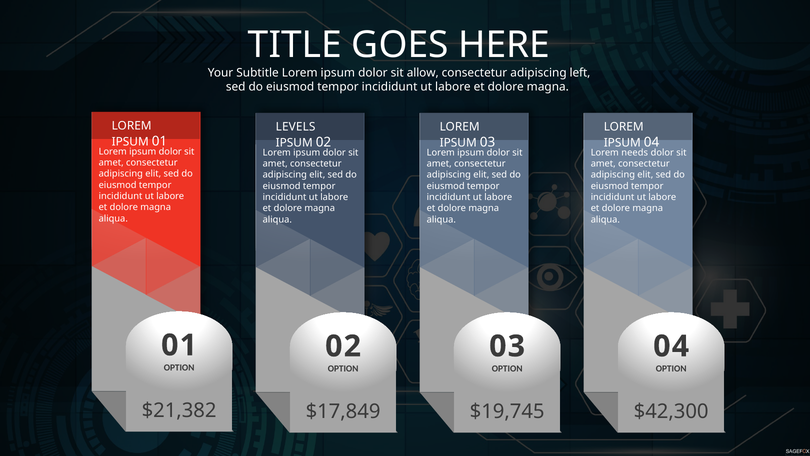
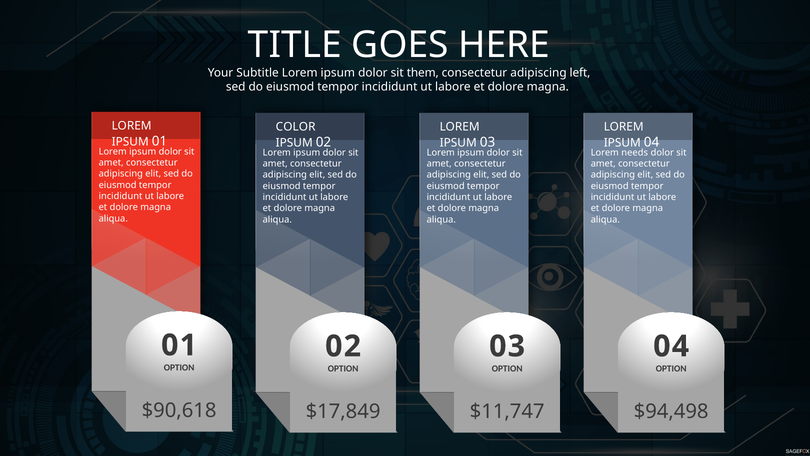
allow: allow -> them (423, 73)
LEVELS: LEVELS -> COLOR (296, 127)
$21,382: $21,382 -> $90,618 (179, 410)
$19,745: $19,745 -> $11,747 (507, 411)
$42,300: $42,300 -> $94,498 (671, 411)
